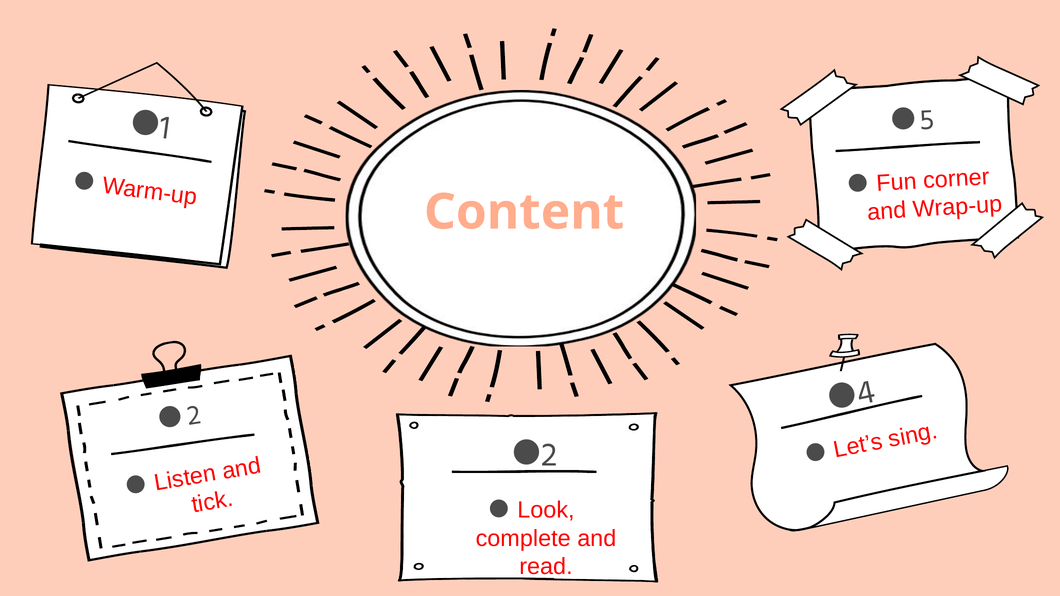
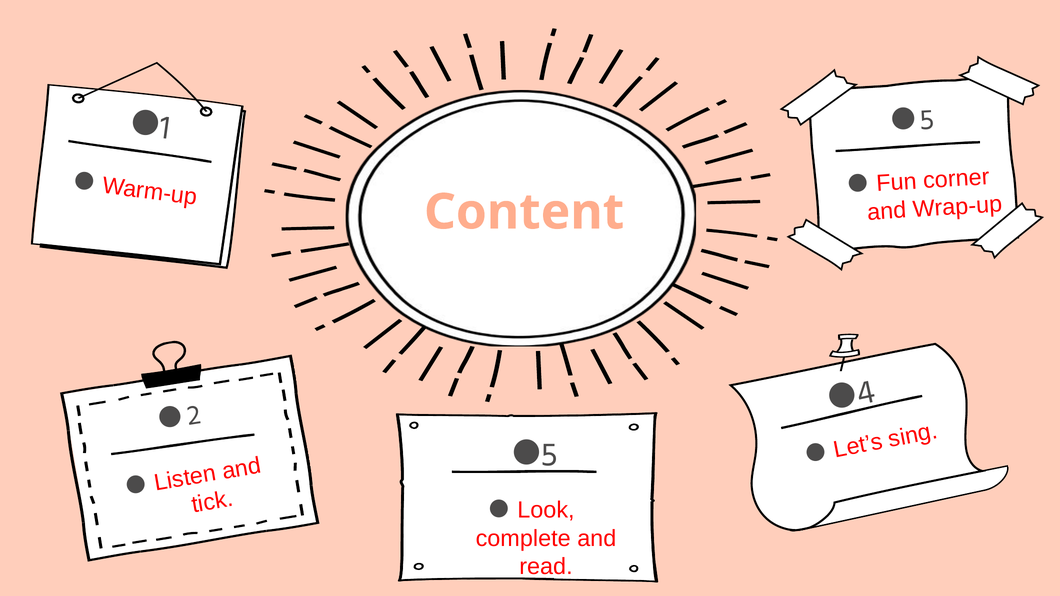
2: 2 -> 5 (549, 455)
